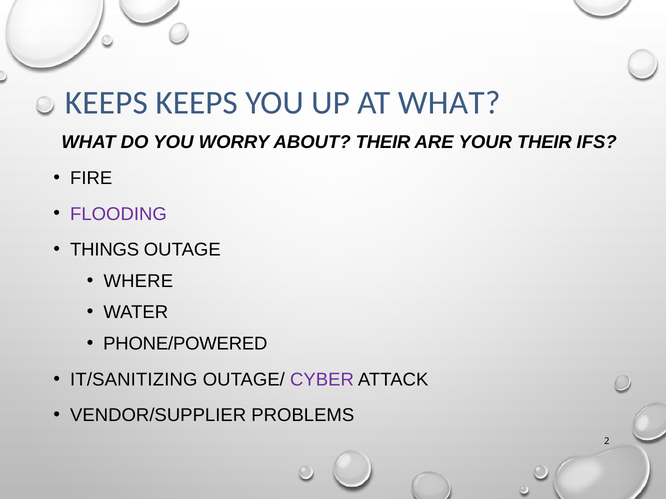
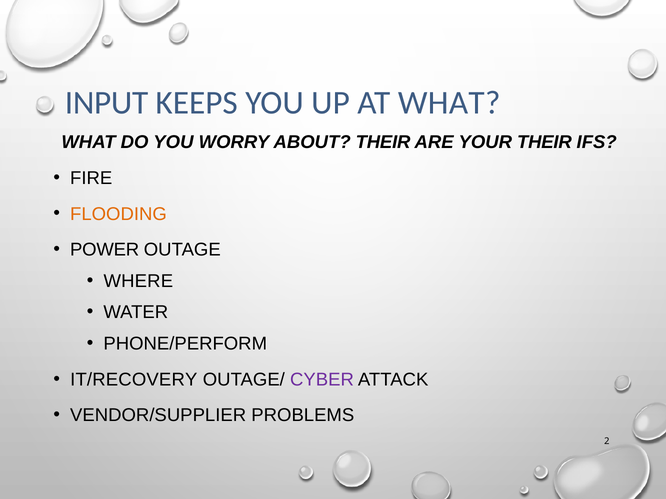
KEEPS: KEEPS -> INPUT (107, 103)
FLOODING colour: purple -> orange (118, 214)
THINGS: THINGS -> POWER (105, 250)
PHONE/POWERED: PHONE/POWERED -> PHONE/PERFORM (185, 344)
IT/SANITIZING: IT/SANITIZING -> IT/RECOVERY (134, 380)
